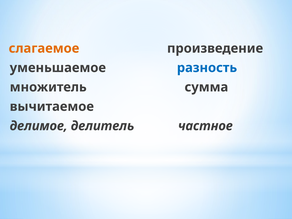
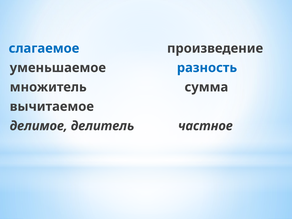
слагаемое colour: orange -> blue (44, 48)
